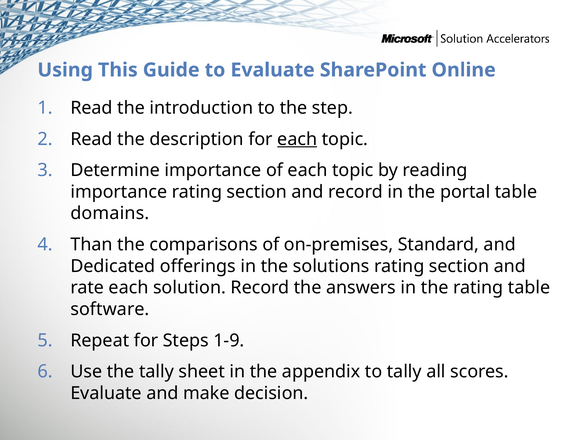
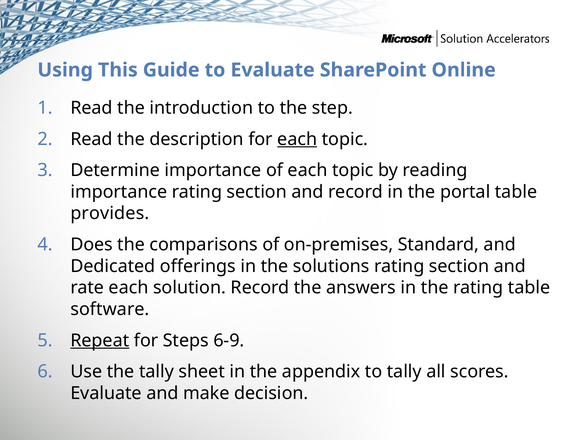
domains: domains -> provides (110, 214)
Than: Than -> Does (92, 245)
Repeat underline: none -> present (100, 341)
1-9: 1-9 -> 6-9 (229, 341)
